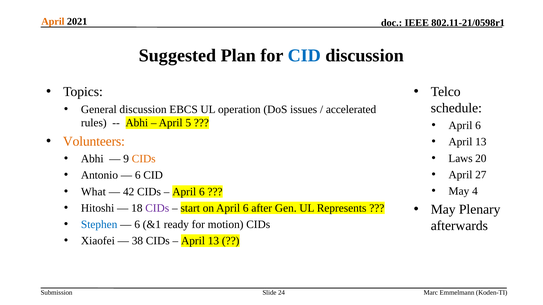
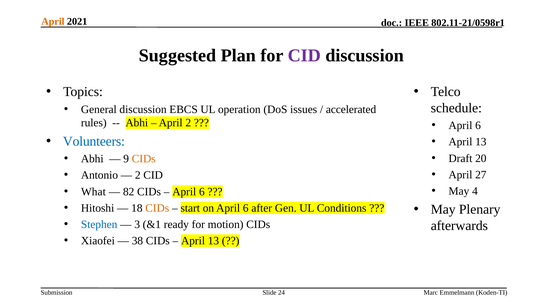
CID colour: blue -> purple (304, 56)
April 5: 5 -> 2 (188, 123)
Volunteers colour: orange -> blue (94, 142)
Laws: Laws -> Draft (460, 159)
6: 6 -> 2 (138, 176)
42: 42 -> 82 (129, 192)
CIDs colour: purple -> orange (157, 208)
Represents: Represents -> Conditions (342, 208)
6: 6 -> 3 (137, 225)
